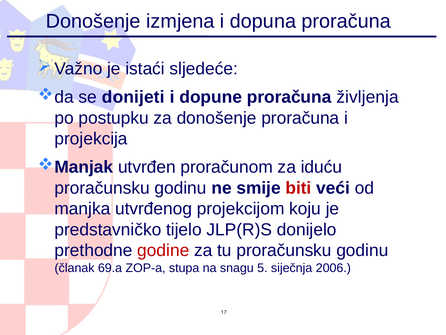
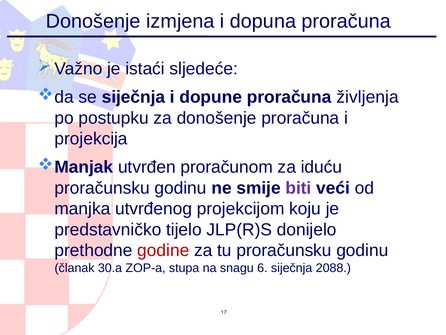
se donijeti: donijeti -> siječnja (133, 97)
biti colour: red -> purple (298, 188)
69.a: 69.a -> 30.a (110, 268)
5: 5 -> 6 (262, 268)
2006: 2006 -> 2088 (333, 268)
